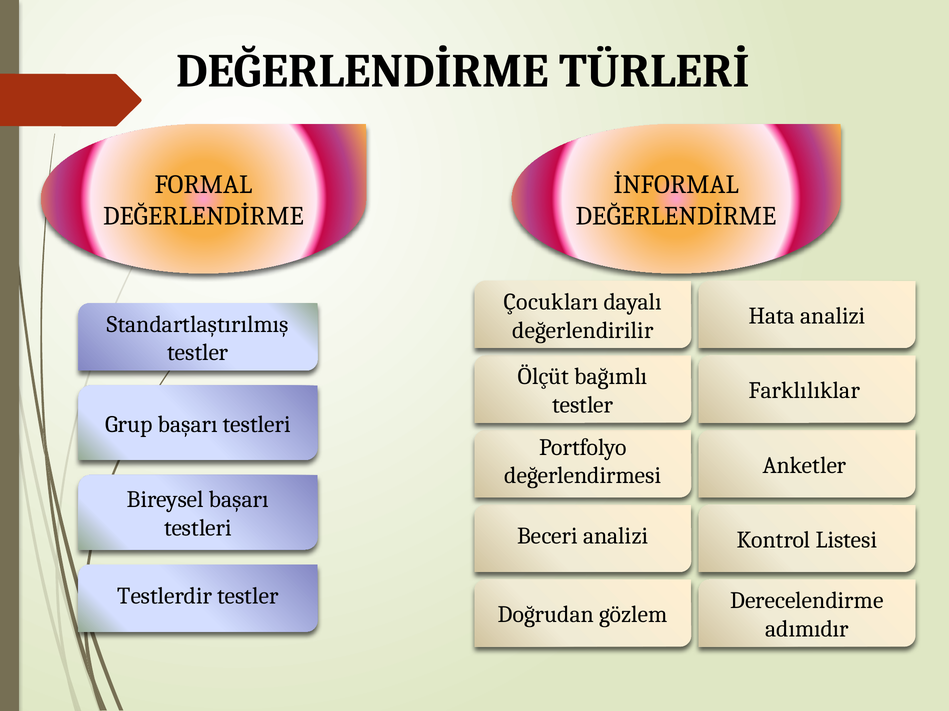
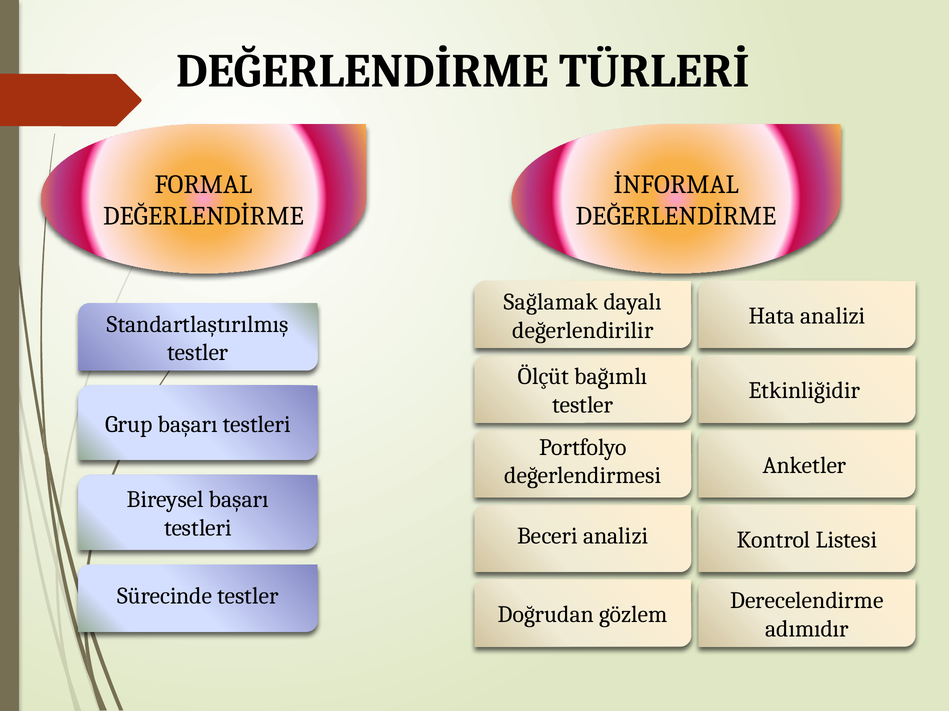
Çocukları: Çocukları -> Sağlamak (551, 302)
Farklılıklar: Farklılıklar -> Etkinliğidir (804, 391)
Testlerdir: Testlerdir -> Sürecinde (165, 596)
